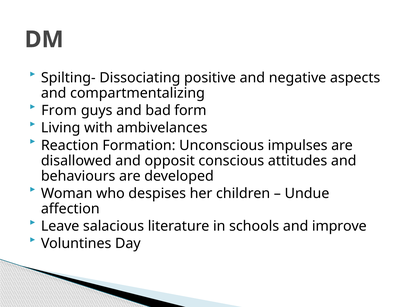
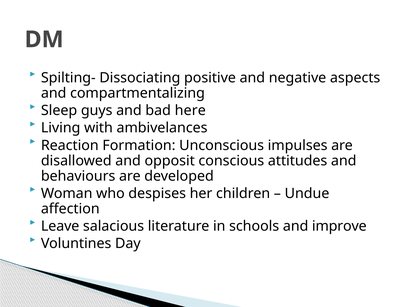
From: From -> Sleep (59, 111)
form: form -> here (190, 111)
